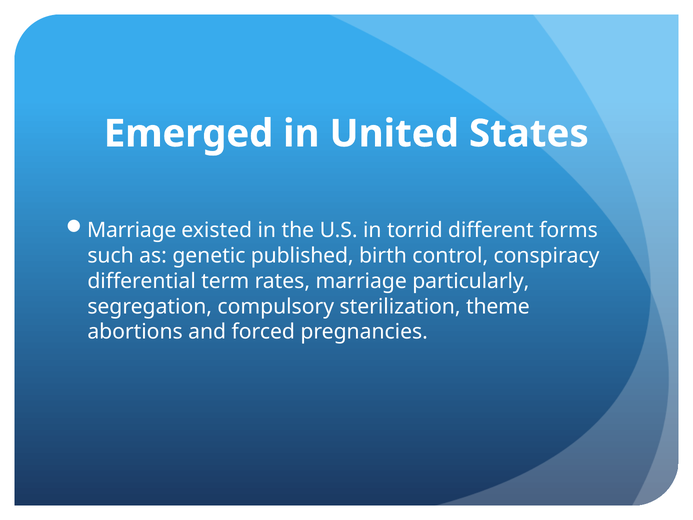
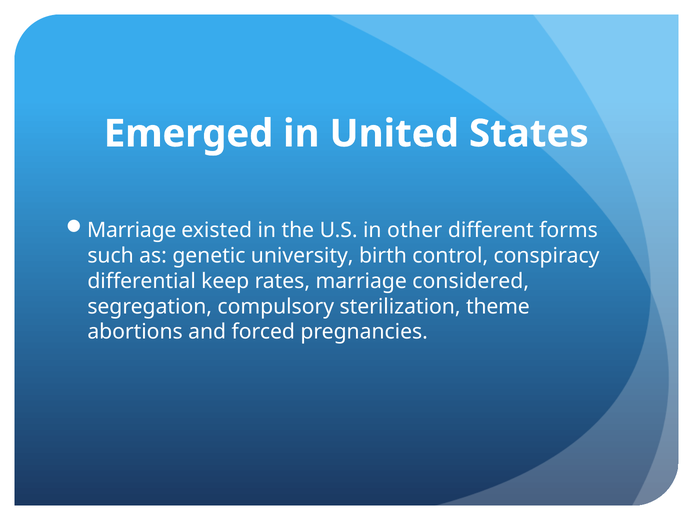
torrid: torrid -> other (415, 230)
published: published -> university (302, 256)
term: term -> keep (225, 281)
particularly: particularly -> considered (471, 281)
